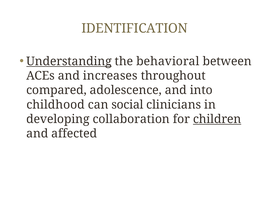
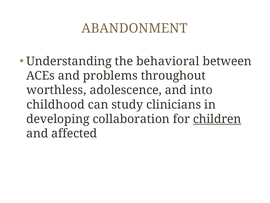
IDENTIFICATION: IDENTIFICATION -> ABANDONMENT (134, 28)
Understanding underline: present -> none (69, 61)
increases: increases -> problems (110, 76)
compared: compared -> worthless (56, 90)
social: social -> study (127, 104)
